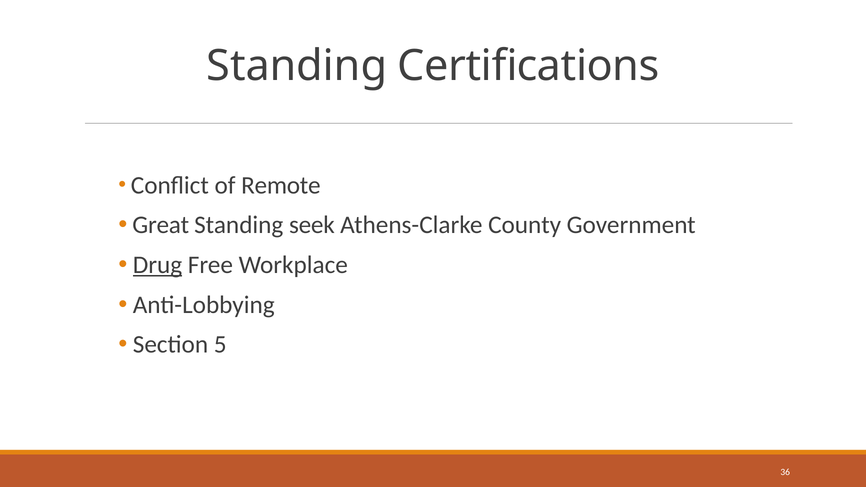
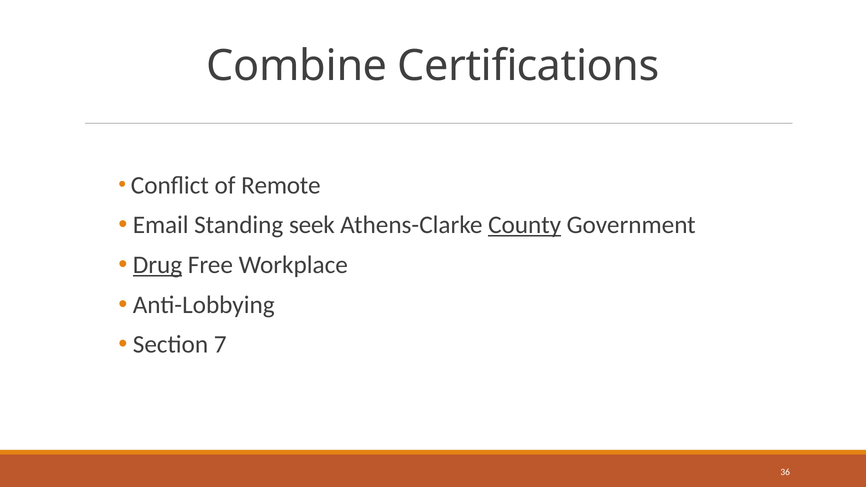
Standing: Standing -> Combine (297, 66)
Great: Great -> Email (161, 225)
County underline: none -> present (525, 225)
5: 5 -> 7 (220, 345)
